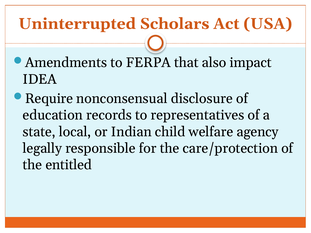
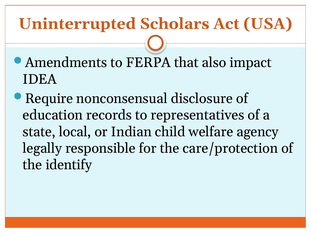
entitled: entitled -> identify (69, 165)
